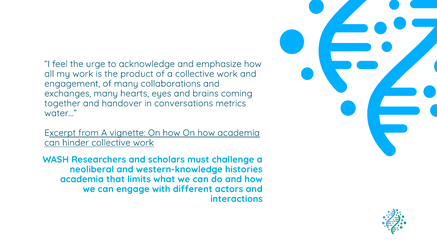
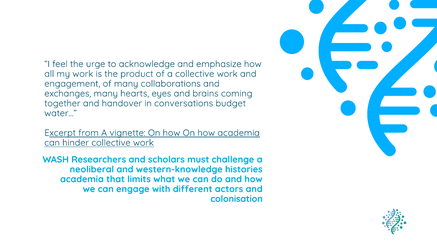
metrics: metrics -> budget (231, 103)
interactions: interactions -> colonisation (237, 199)
